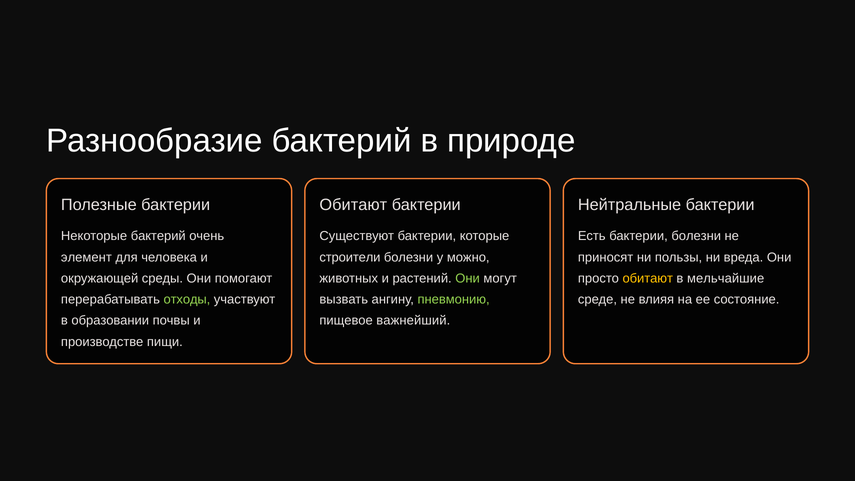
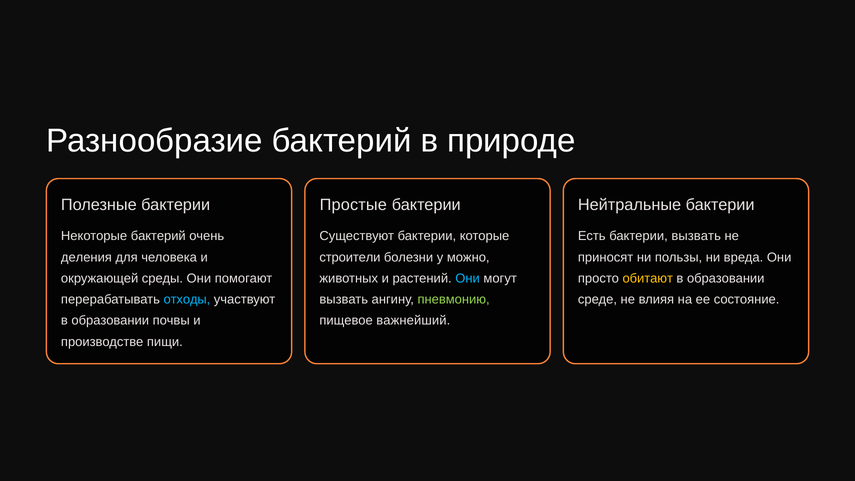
Обитают: Обитают -> Простые (353, 205)
бактерии болезни: болезни -> вызвать (696, 236)
элемент: элемент -> деления (86, 257)
Они colour: light green -> light blue (468, 278)
мельчайшие: мельчайшие -> образовании (726, 278)
отходы colour: light green -> light blue (187, 300)
